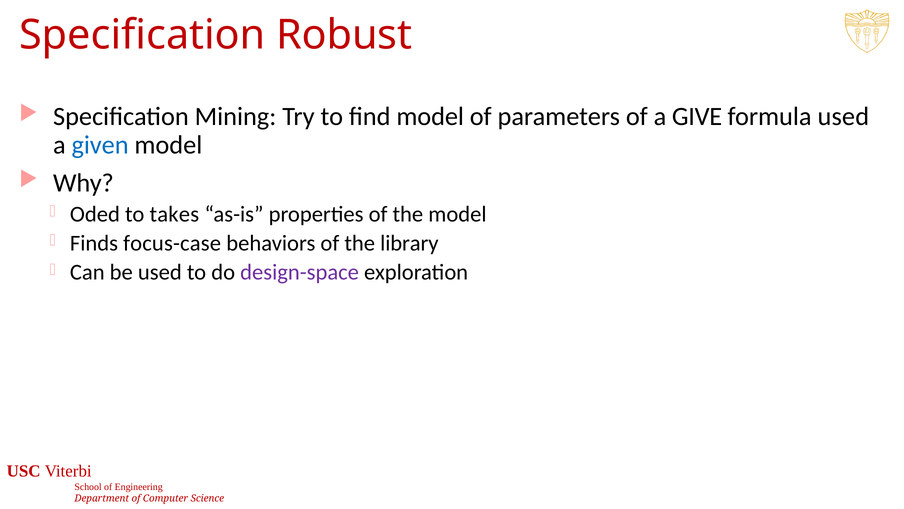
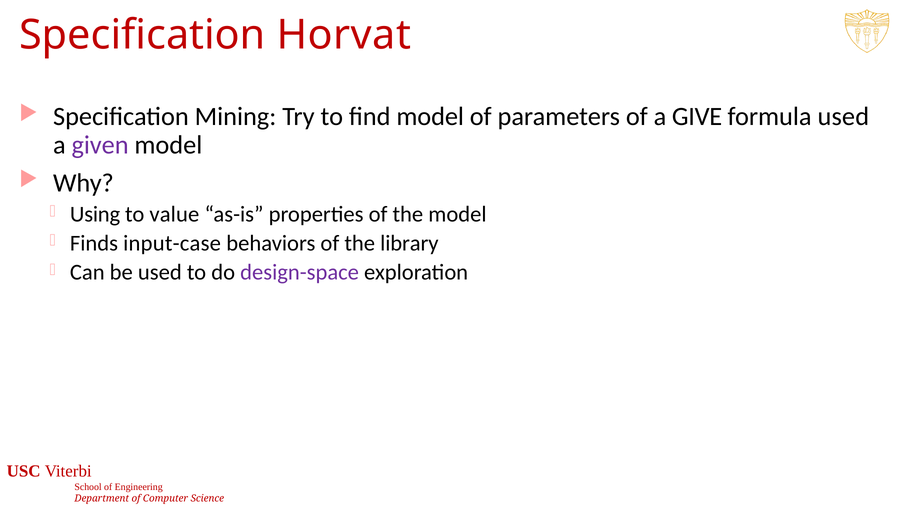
Robust: Robust -> Horvat (344, 35)
given colour: blue -> purple (100, 145)
Oded: Oded -> Using (95, 214)
takes: takes -> value (174, 214)
focus-case: focus-case -> input-case (172, 243)
